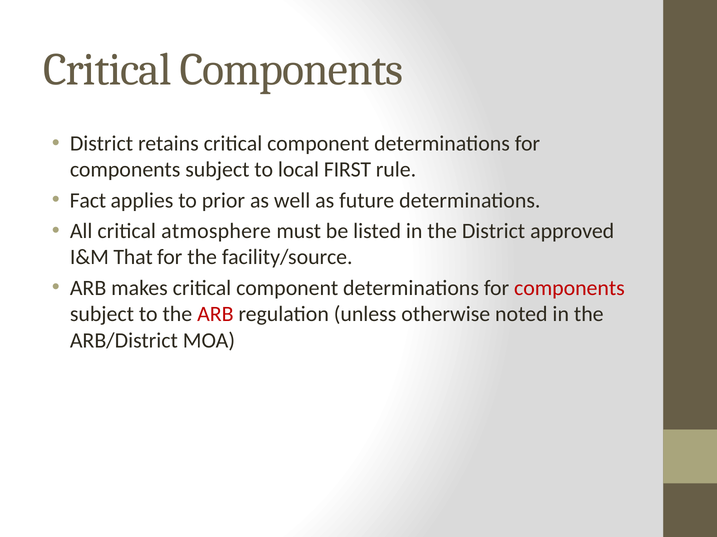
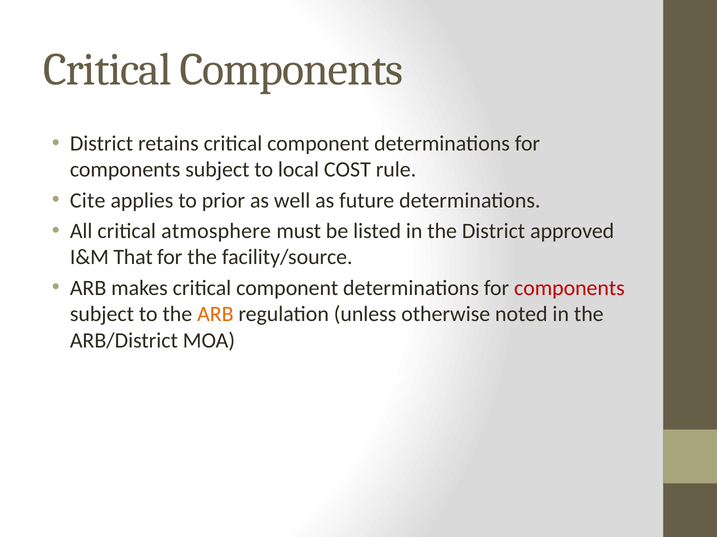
FIRST: FIRST -> COST (347, 170)
Fact: Fact -> Cite (88, 201)
ARB colour: red -> orange (215, 315)
